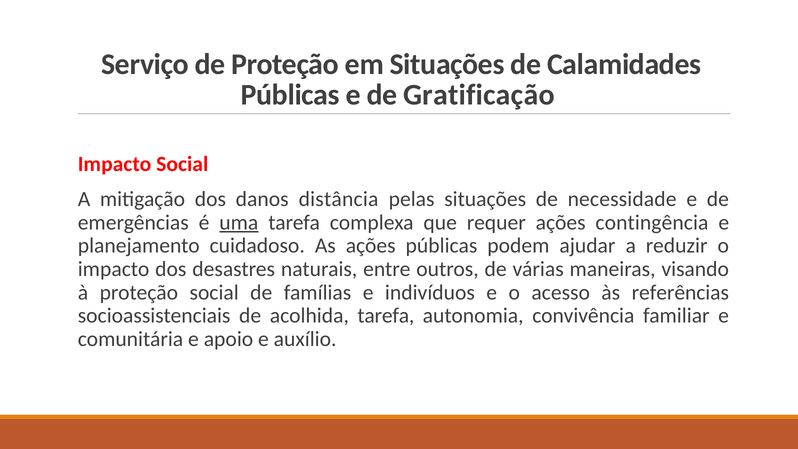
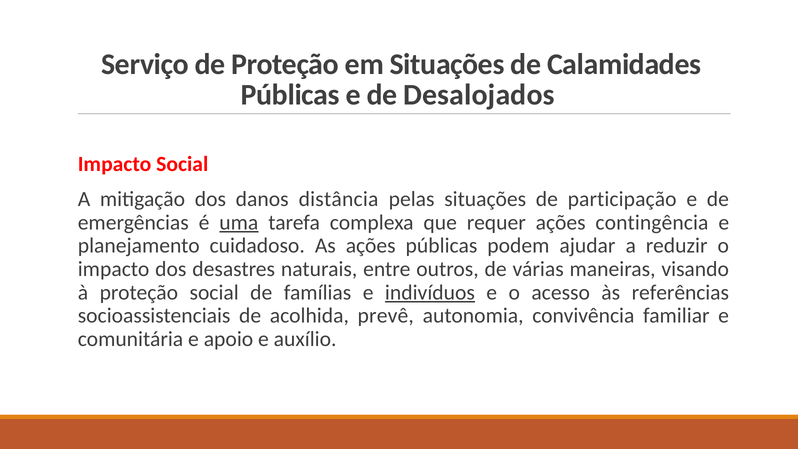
Gratificação: Gratificação -> Desalojados (479, 95)
necessidade: necessidade -> participação (622, 199)
indivíduos underline: none -> present (430, 292)
acolhida tarefa: tarefa -> prevê (386, 316)
